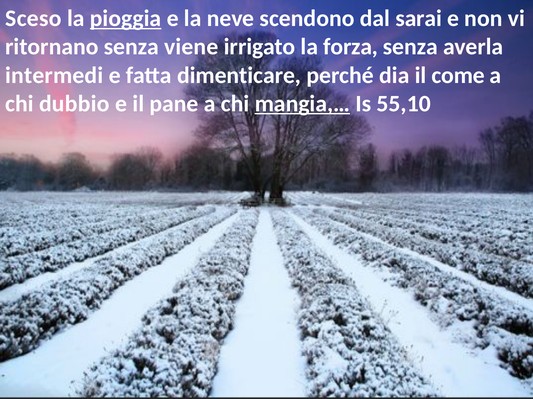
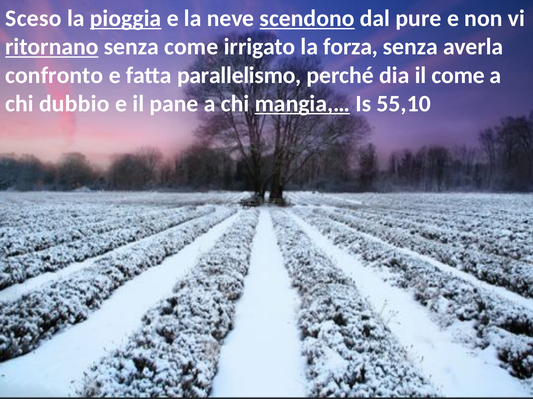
scendono underline: none -> present (307, 18)
sarai: sarai -> pure (418, 18)
ritornano underline: none -> present (52, 47)
senza viene: viene -> come (191, 47)
intermedi: intermedi -> confronto (54, 75)
dimenticare: dimenticare -> parallelismo (239, 75)
